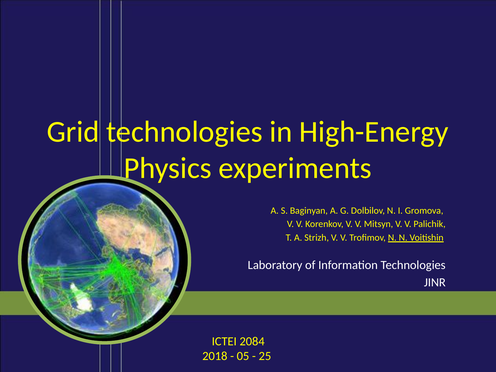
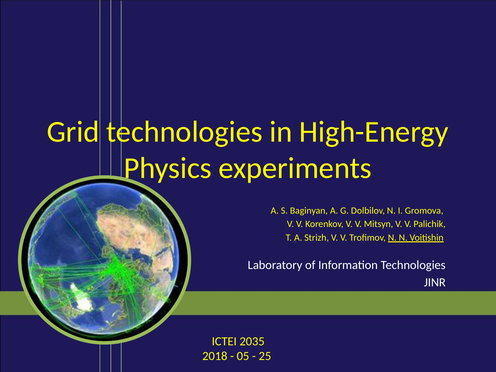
2084: 2084 -> 2035 (252, 341)
